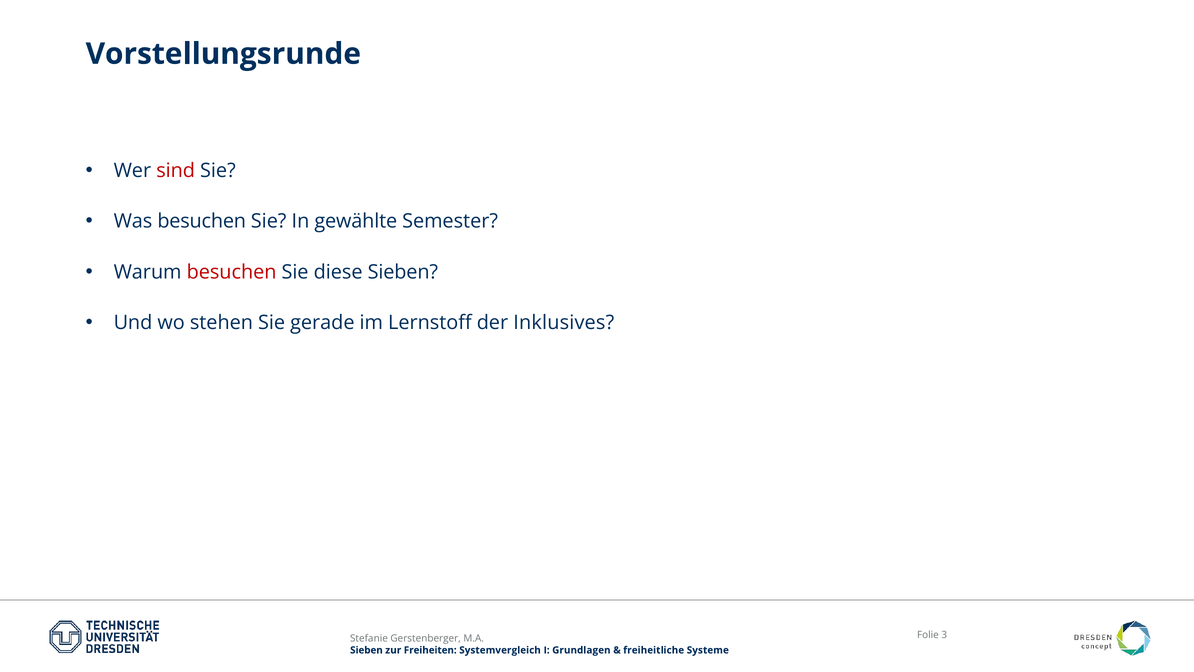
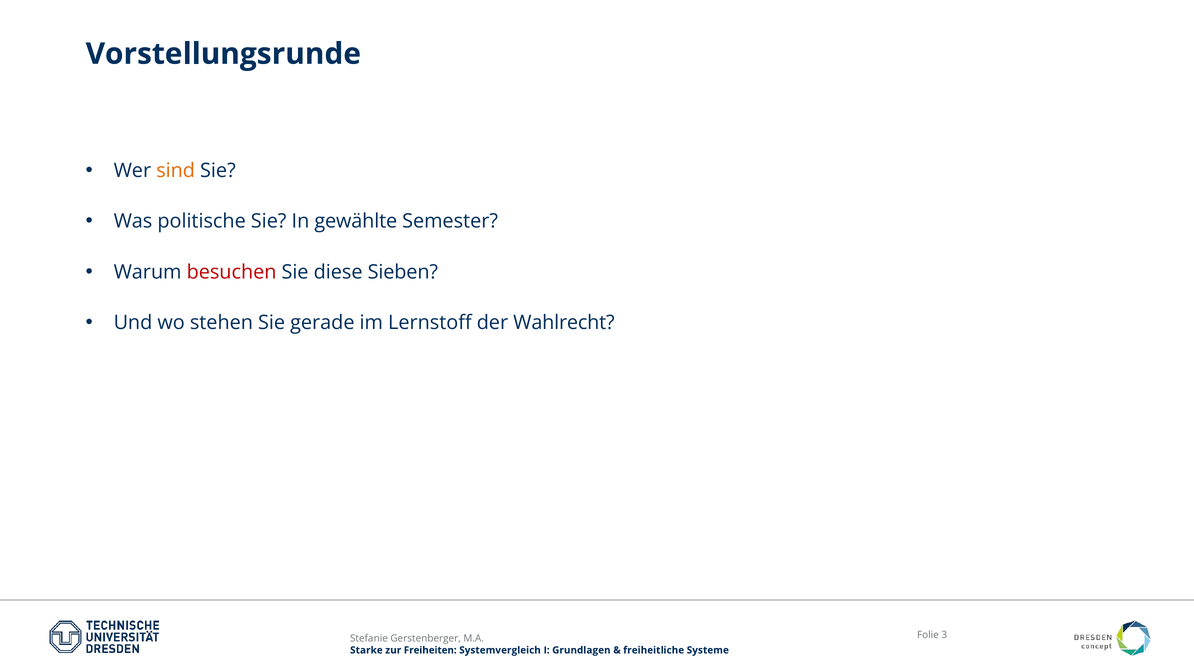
sind colour: red -> orange (176, 171)
Was besuchen: besuchen -> politische (202, 221)
Inklusives: Inklusives -> Wahlrecht (564, 323)
Sieben: Sieben -> Starke (366, 650)
